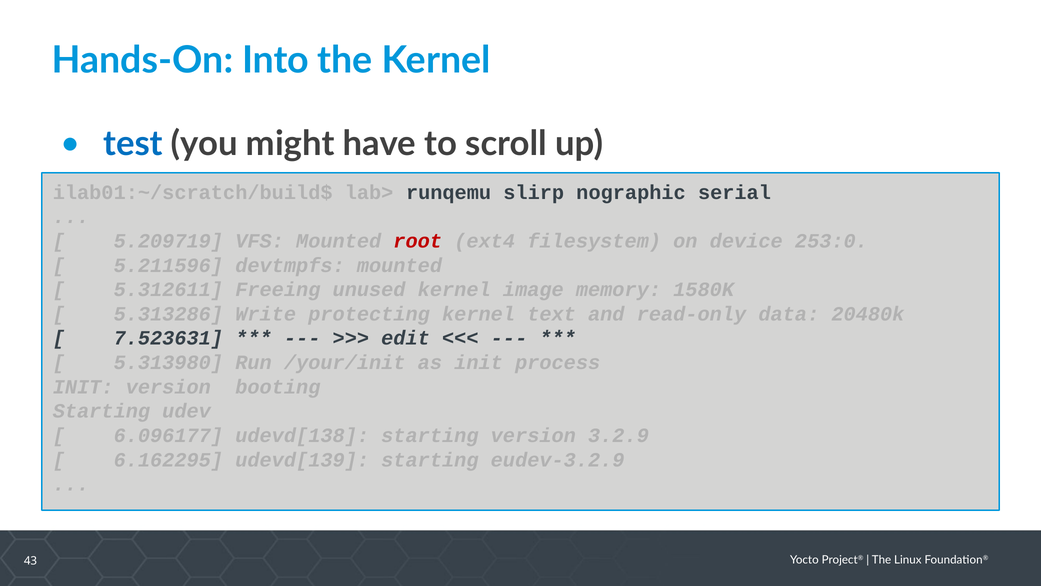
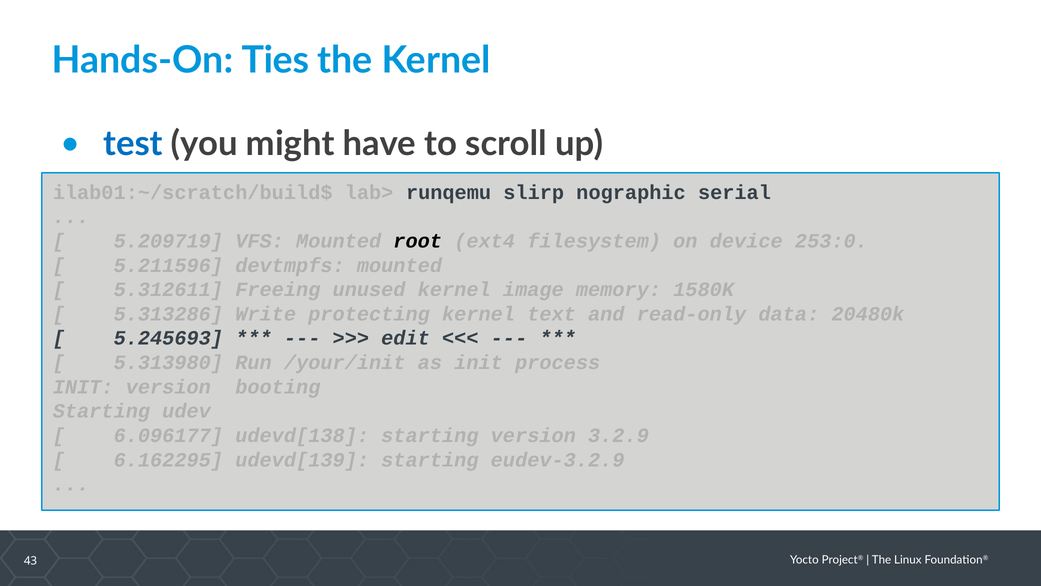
Into: Into -> Ties (275, 60)
root colour: red -> black (418, 241)
7.523631: 7.523631 -> 5.245693 (168, 338)
